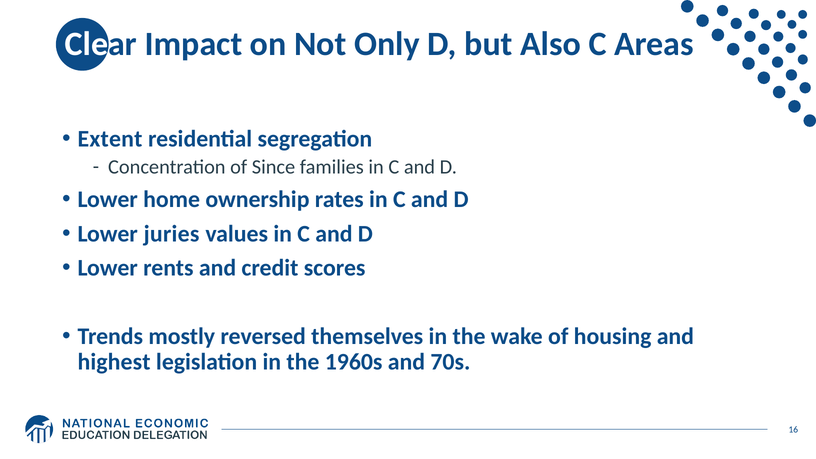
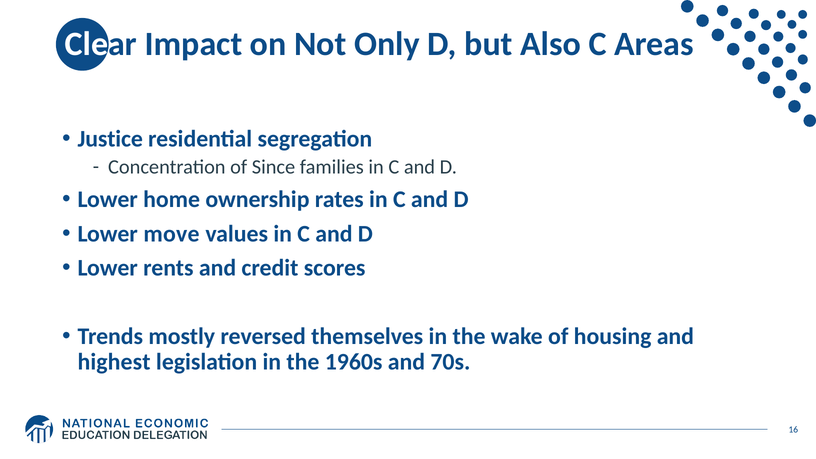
Extent: Extent -> Justice (110, 139)
juries: juries -> move (172, 234)
